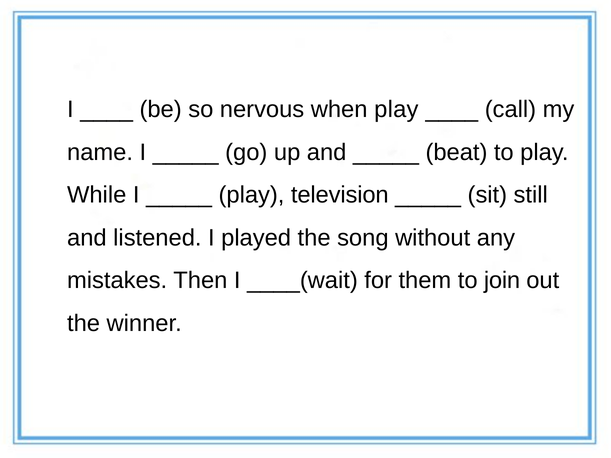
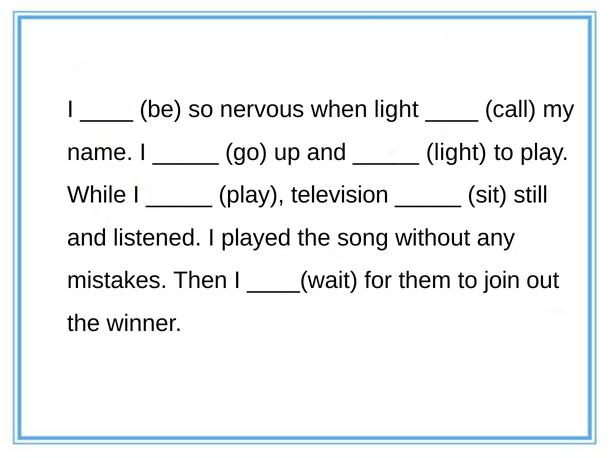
when play: play -> light (396, 110)
beat: beat -> light (456, 152)
